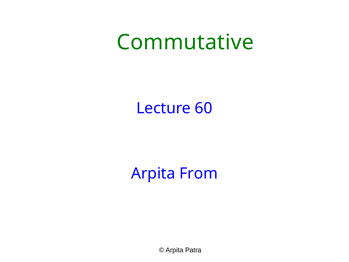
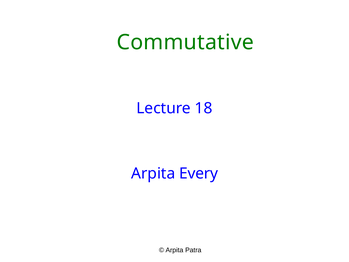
60: 60 -> 18 (204, 108)
From: From -> Every (199, 173)
